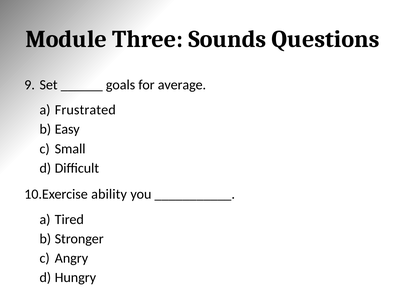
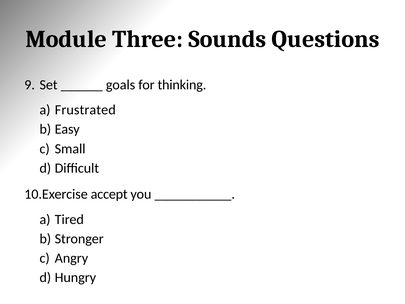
average: average -> thinking (182, 85)
ability: ability -> accept (109, 194)
